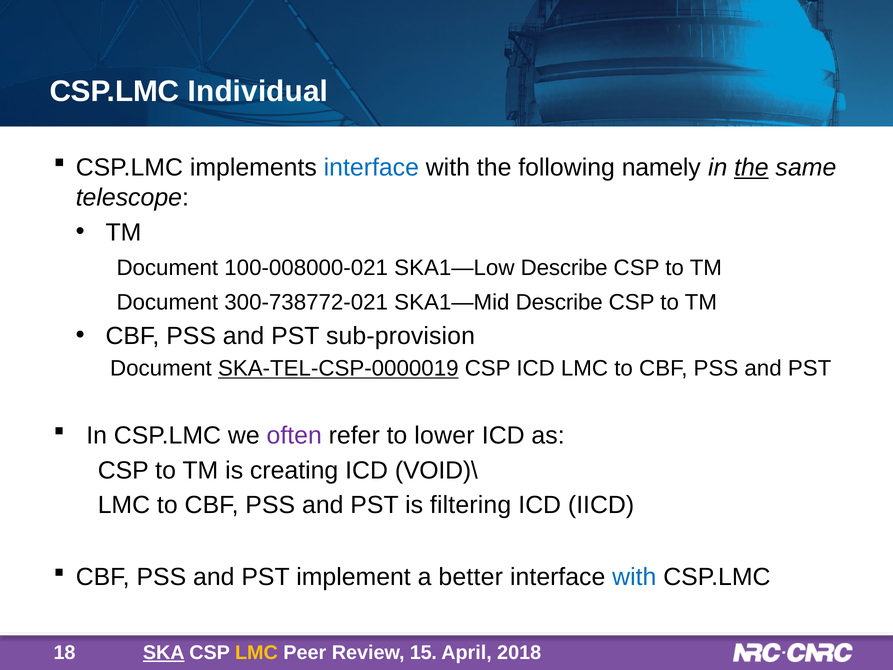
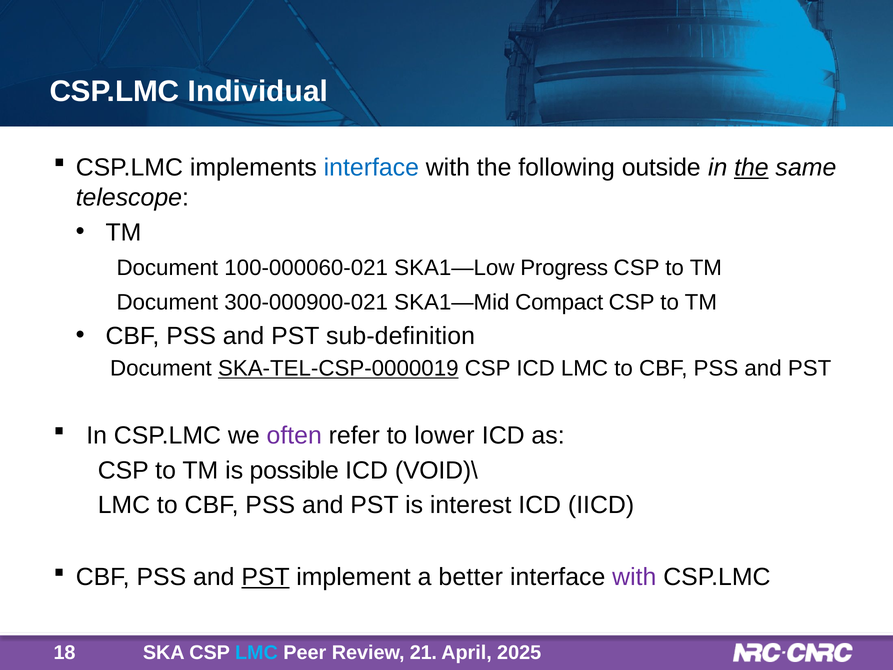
namely: namely -> outside (661, 167)
100-008000-021: 100-008000-021 -> 100-000060-021 (306, 268)
SKA1—Low Describe: Describe -> Progress (564, 268)
300-738772-021: 300-738772-021 -> 300-000900-021 (306, 302)
SKA1—Mid Describe: Describe -> Compact (559, 302)
sub-provision: sub-provision -> sub-definition (401, 336)
creating: creating -> possible (294, 470)
filtering: filtering -> interest (471, 505)
PST underline: none -> present (266, 577)
with colour: blue -> purple (634, 577)
SKA underline: present -> none (164, 653)
LMC colour: yellow -> light blue (256, 653)
15: 15 -> 21 (423, 653)
2018: 2018 -> 2025 (519, 653)
